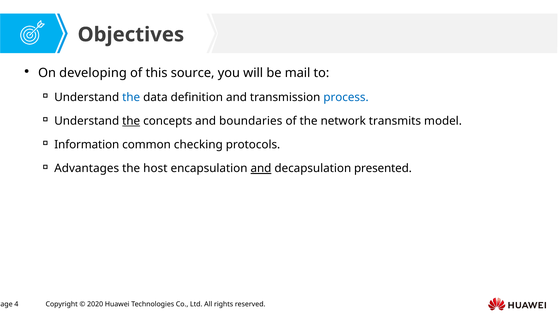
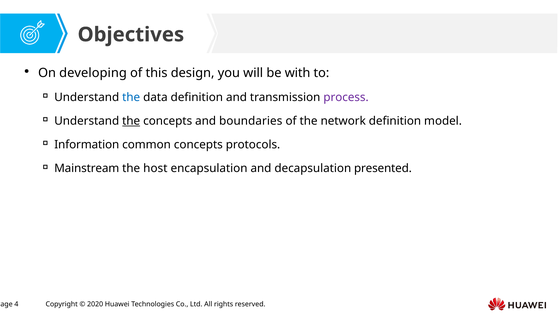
source: source -> design (193, 73)
mail: mail -> with (298, 73)
process colour: blue -> purple (346, 97)
network transmits: transmits -> definition (395, 121)
common checking: checking -> concepts (198, 145)
Advantages: Advantages -> Mainstream (87, 168)
and underline: present -> none (261, 168)
